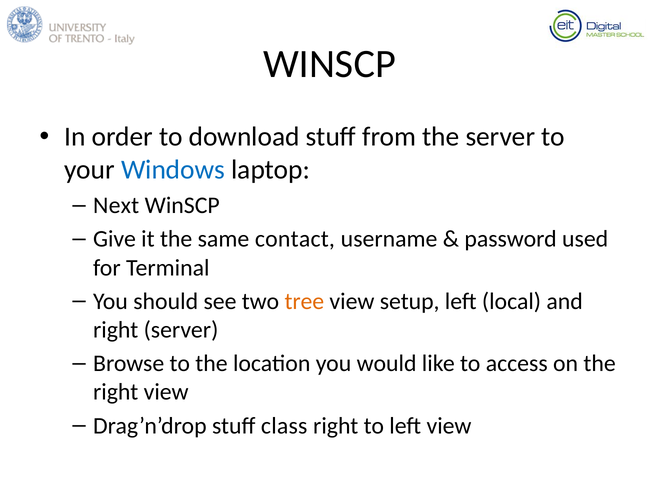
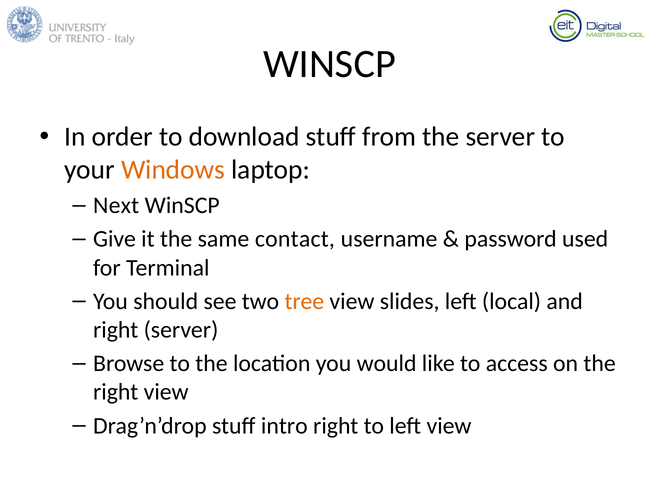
Windows colour: blue -> orange (173, 170)
setup: setup -> slides (410, 301)
class: class -> intro (284, 426)
